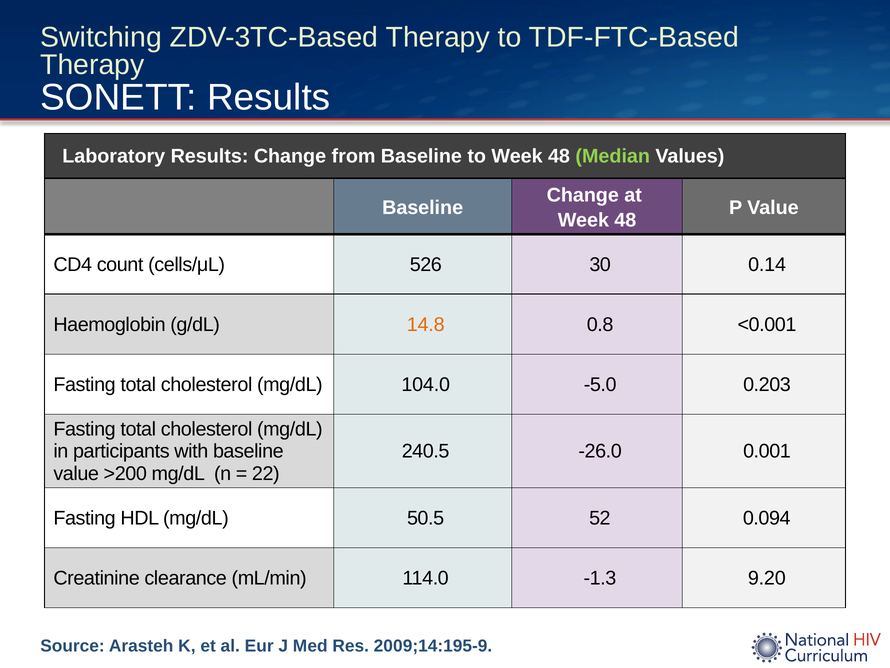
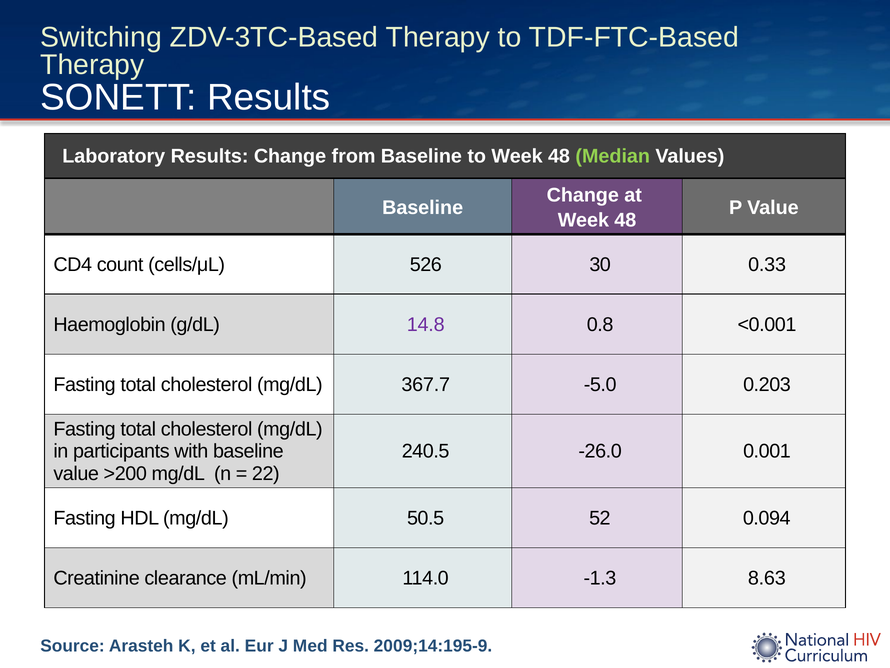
0.14: 0.14 -> 0.33 (767, 264)
14.8 colour: orange -> purple (426, 324)
104.0: 104.0 -> 367.7 (426, 384)
9.20: 9.20 -> 8.63 (767, 578)
